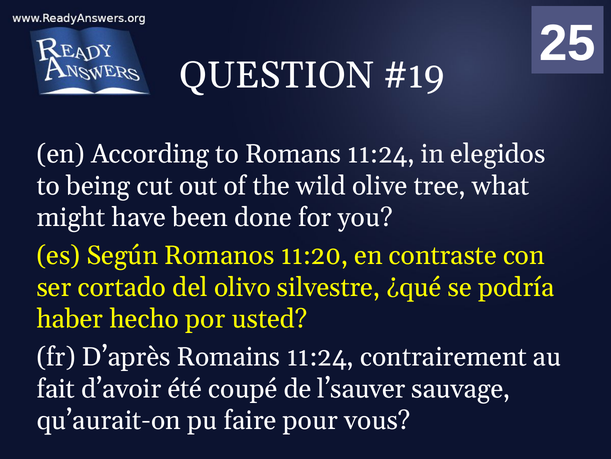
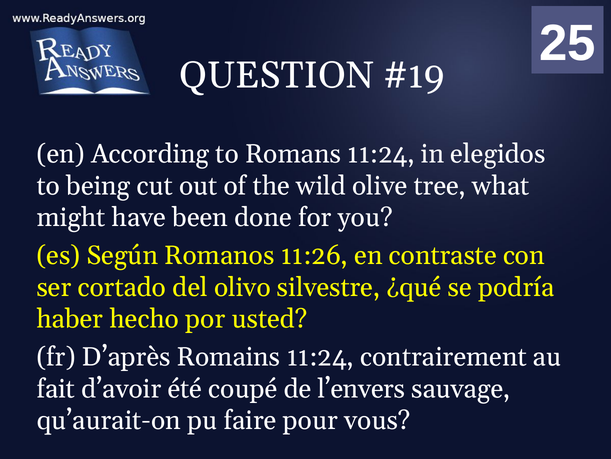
11:20: 11:20 -> 11:26 (314, 255)
l’sauver: l’sauver -> l’envers (361, 388)
